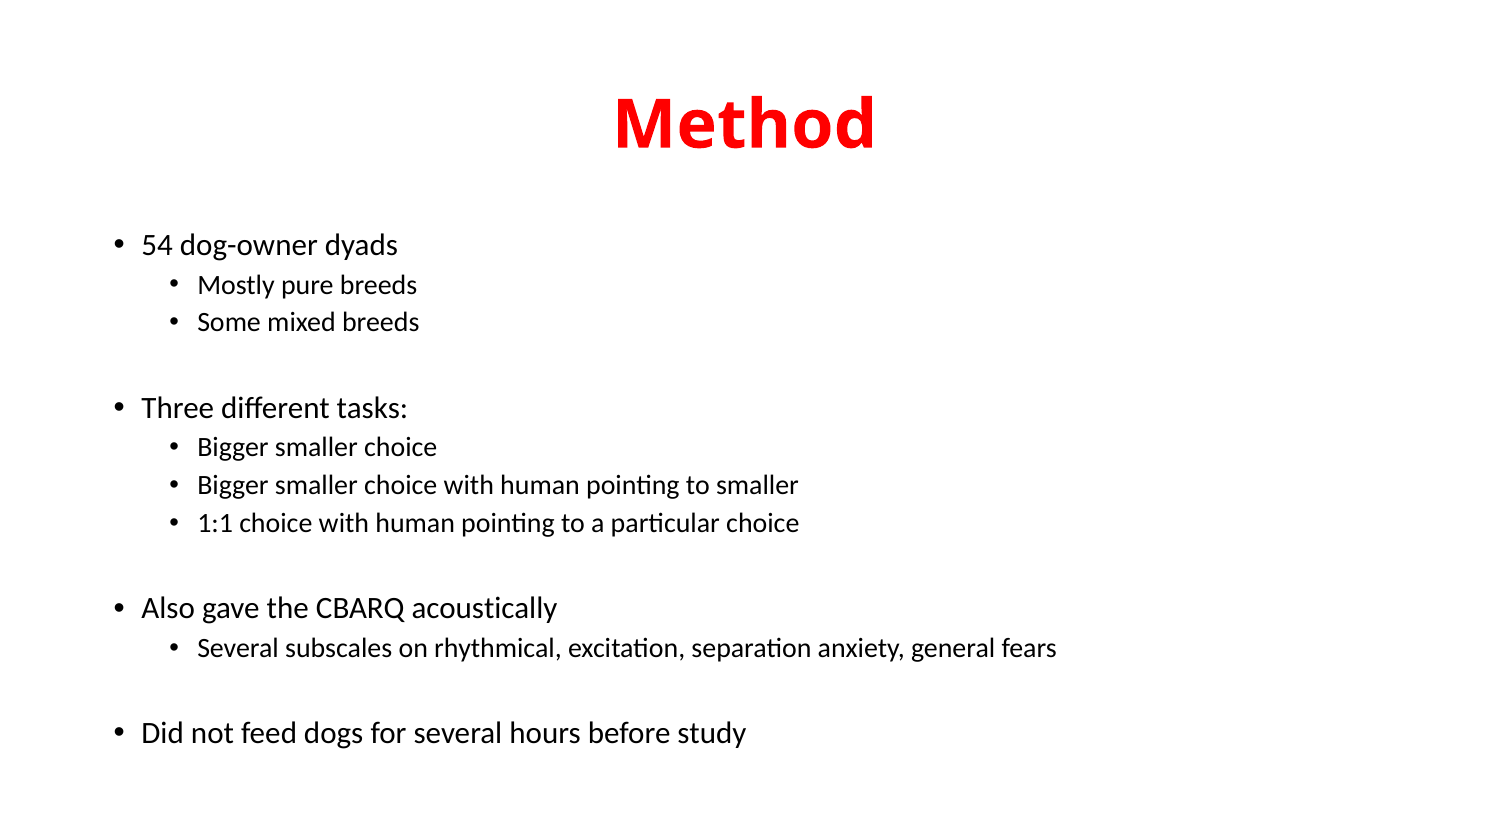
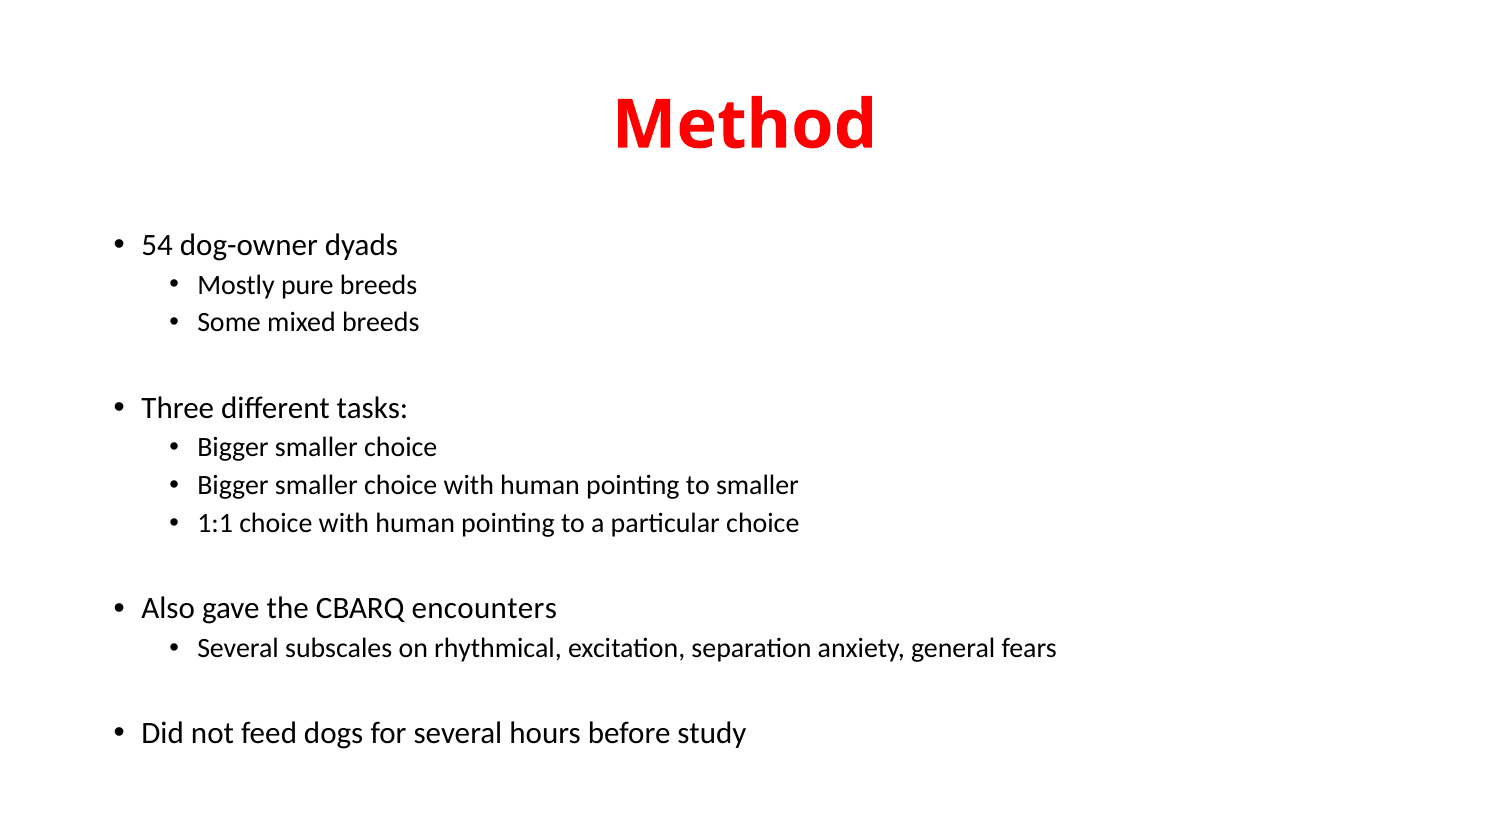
acoustically: acoustically -> encounters (484, 608)
